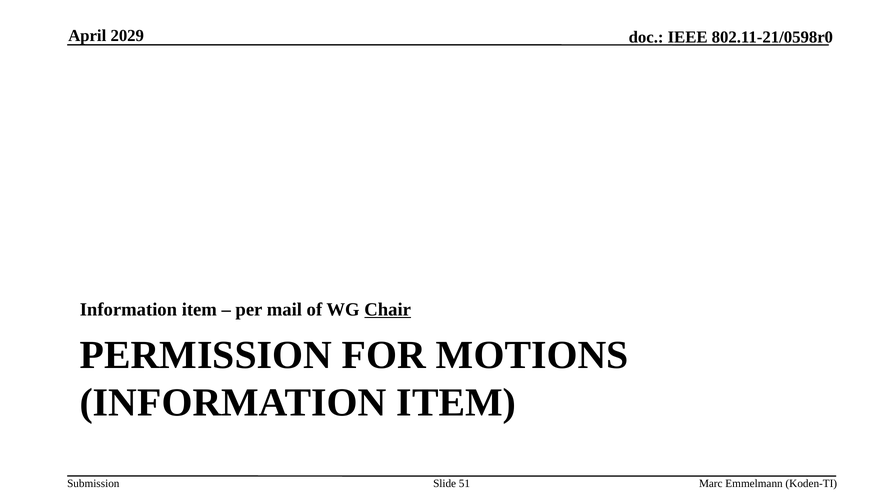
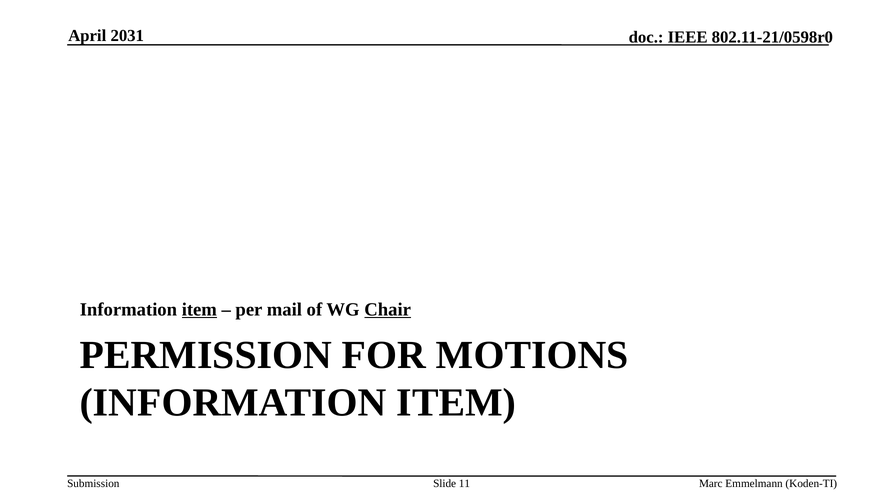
2029: 2029 -> 2031 (127, 36)
item underline: none -> present (199, 309)
51: 51 -> 11 (464, 483)
